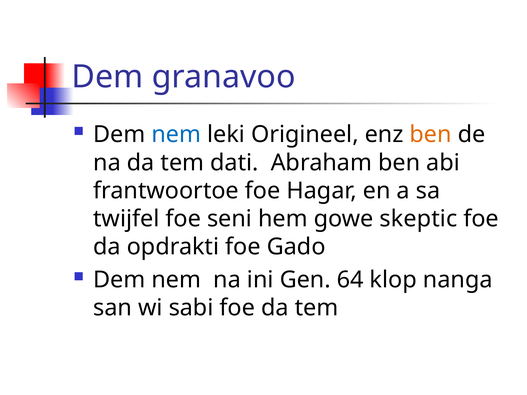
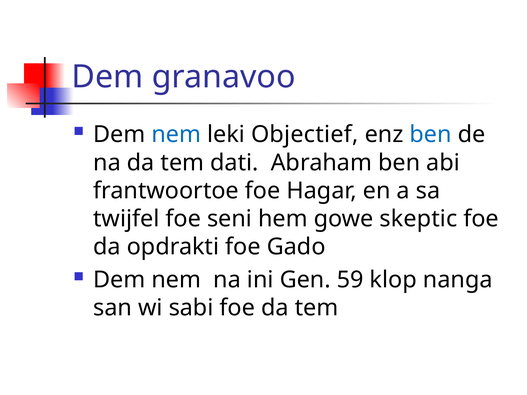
Origineel: Origineel -> Objectief (305, 135)
ben colour: orange -> blue (431, 135)
64: 64 -> 59 (350, 280)
